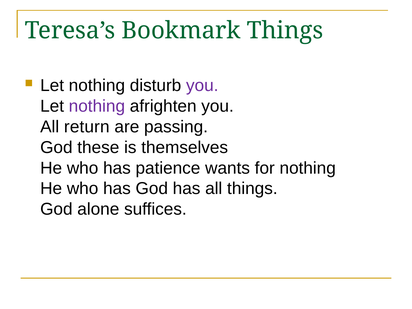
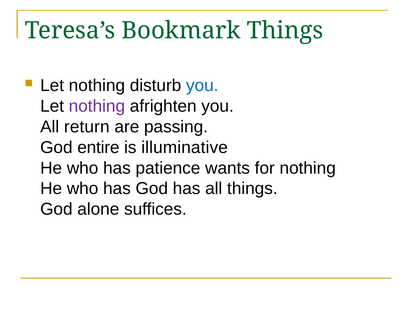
you colour: purple -> blue (202, 86)
these: these -> entire (98, 147)
themselves: themselves -> illuminative (185, 147)
